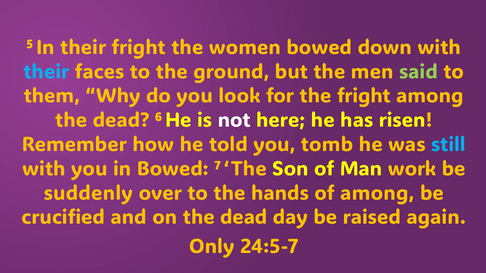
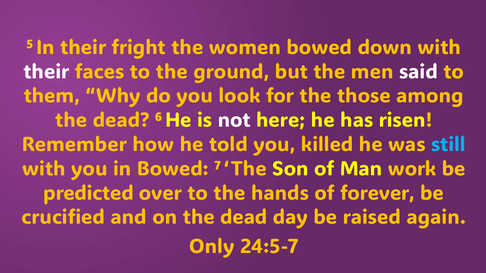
their colour: light blue -> white (46, 72)
said colour: light green -> white (418, 72)
the fright: fright -> those (364, 96)
tomb: tomb -> killed (327, 145)
suddenly: suddenly -> predicted (89, 193)
of among: among -> forever (377, 193)
